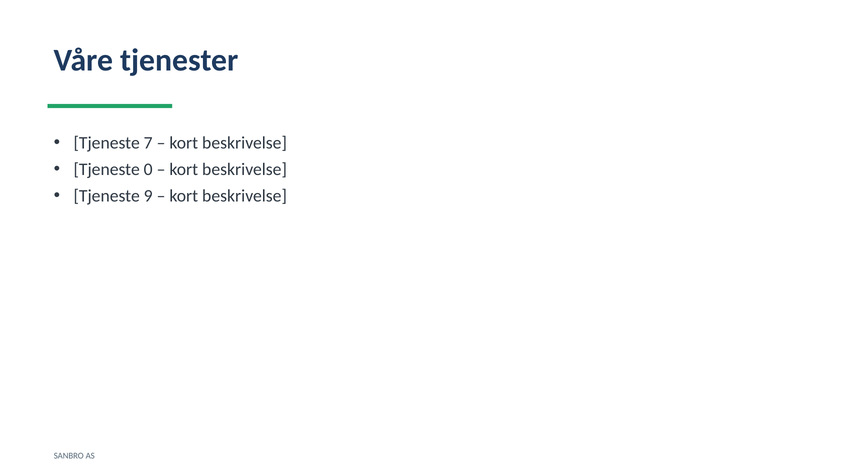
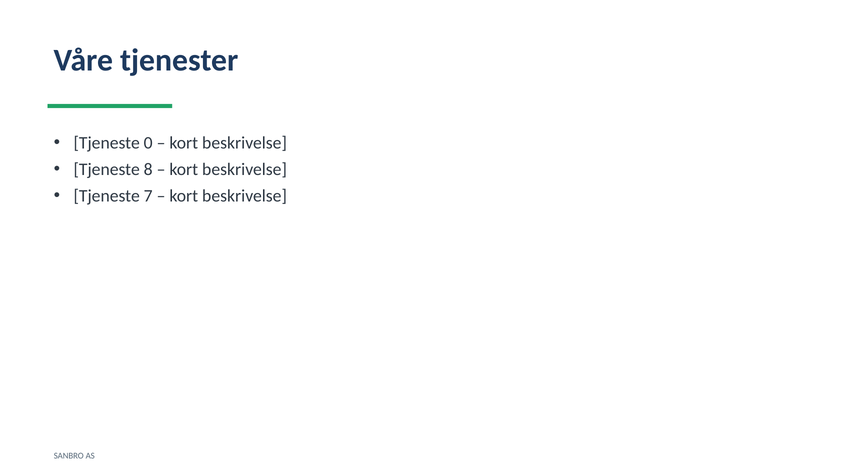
7: 7 -> 0 (148, 143)
0: 0 -> 8 (148, 170)
9: 9 -> 7 (148, 196)
